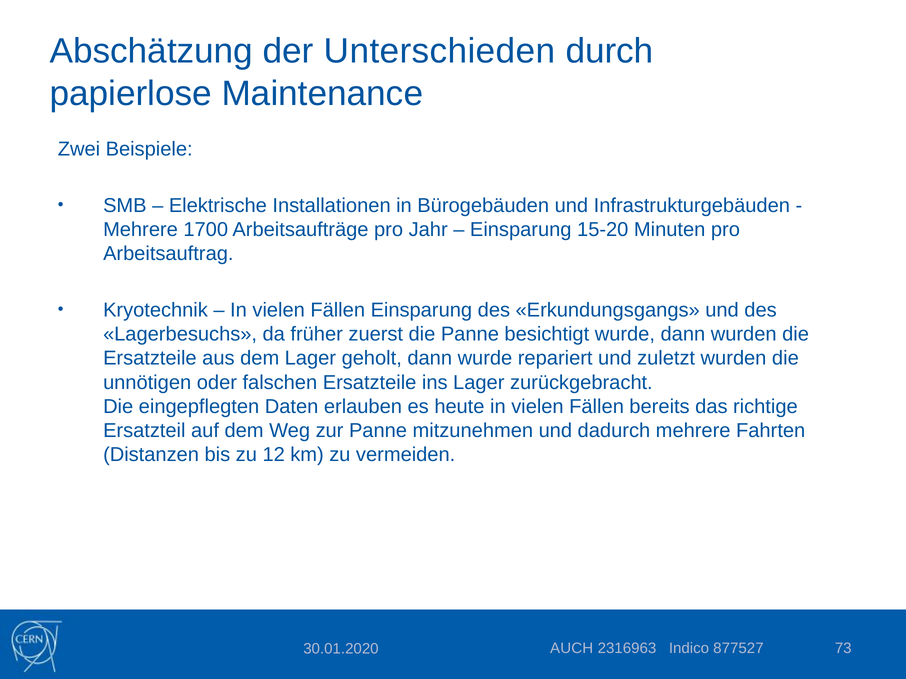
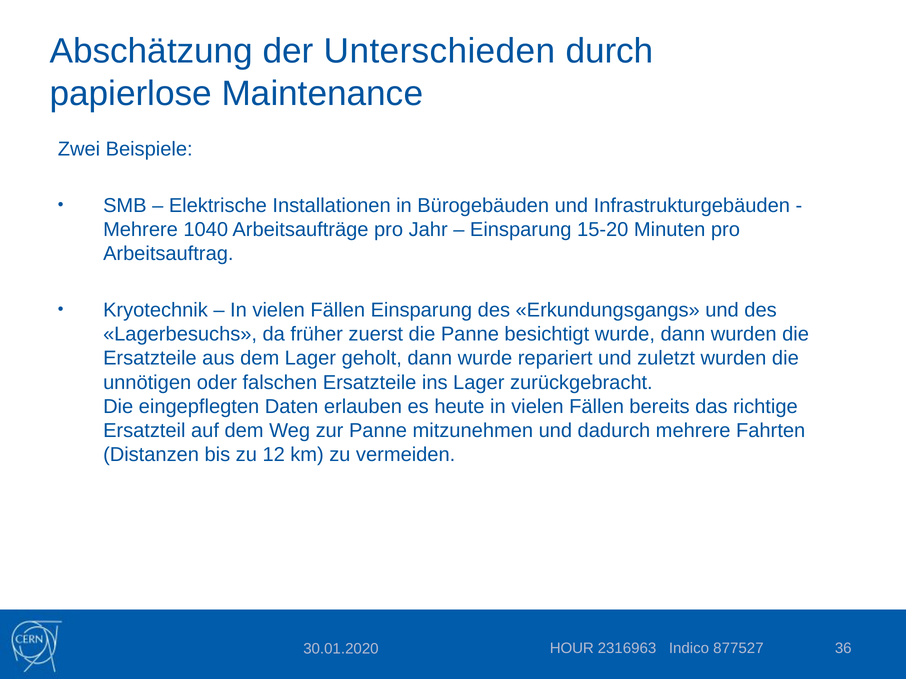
1700: 1700 -> 1040 (206, 230)
AUCH: AUCH -> HOUR (572, 649)
73: 73 -> 36 (843, 649)
